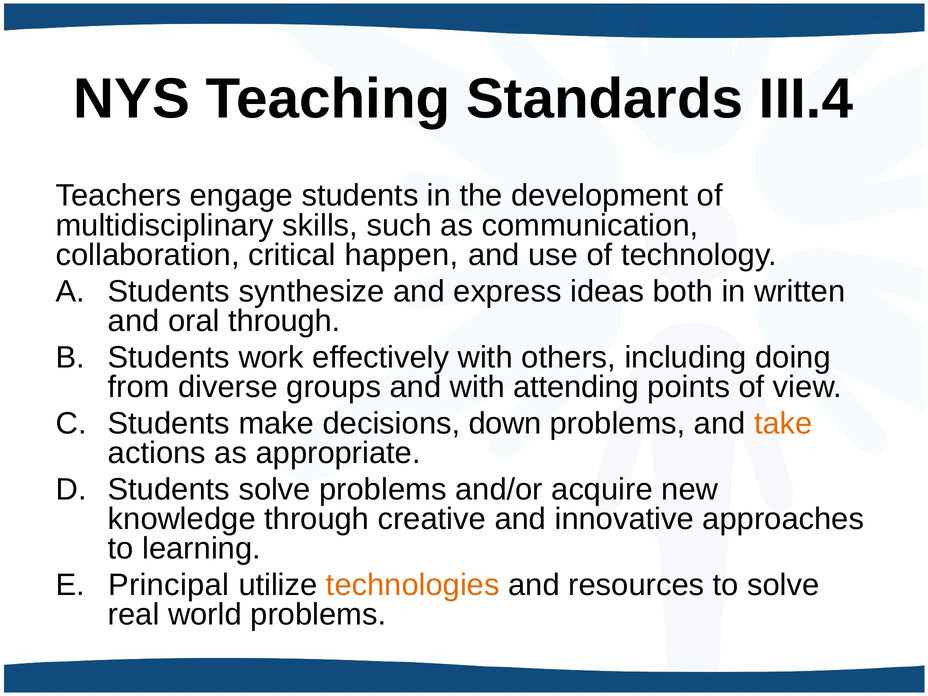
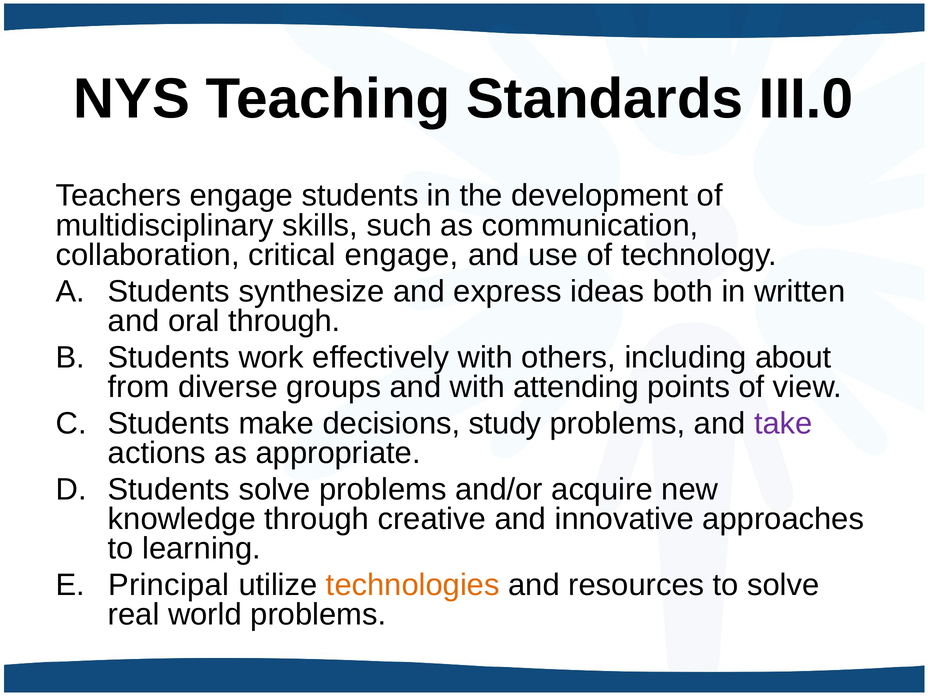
III.4: III.4 -> III.0 (806, 99)
critical happen: happen -> engage (402, 255)
doing: doing -> about (793, 357)
down: down -> study (505, 423)
take colour: orange -> purple (783, 423)
